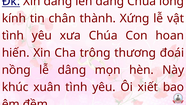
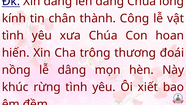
Xứng: Xứng -> Công (135, 18)
xuân: xuân -> rừng (47, 87)
